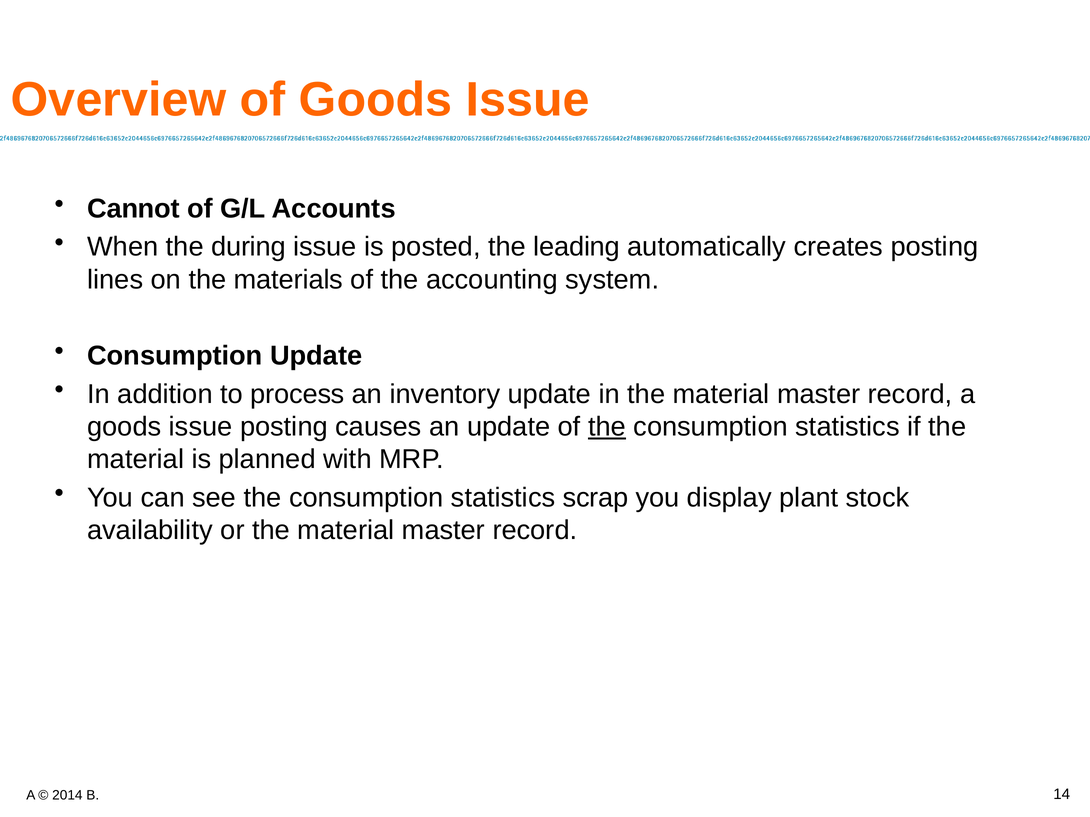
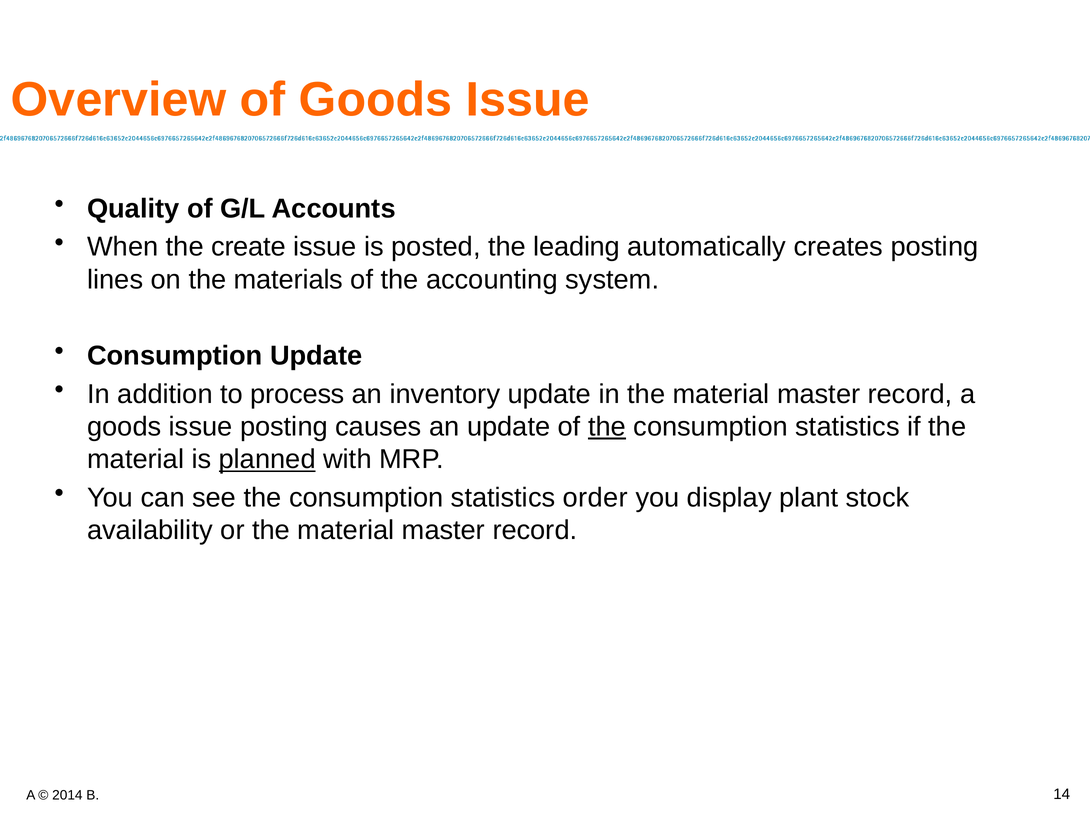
Cannot: Cannot -> Quality (133, 209)
during: during -> create (248, 247)
planned underline: none -> present (267, 460)
scrap: scrap -> order (595, 498)
